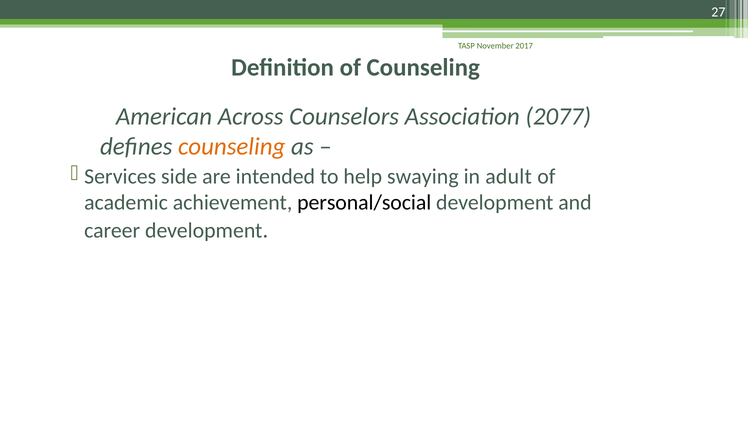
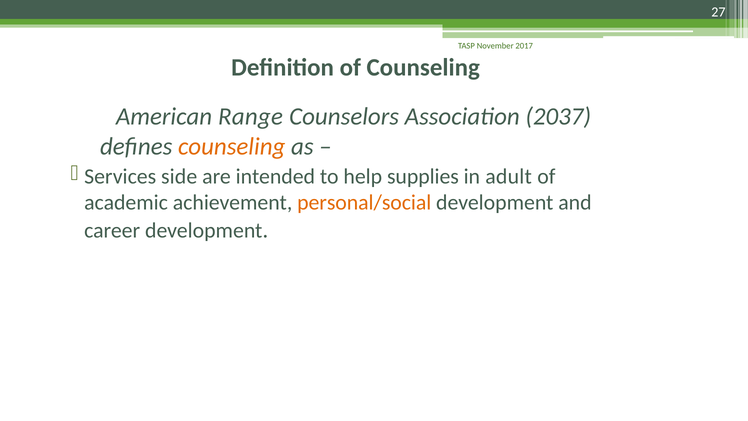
Across: Across -> Range (251, 116)
2077: 2077 -> 2037 (558, 116)
swaying: swaying -> supplies (423, 176)
personal/social colour: black -> orange (364, 203)
